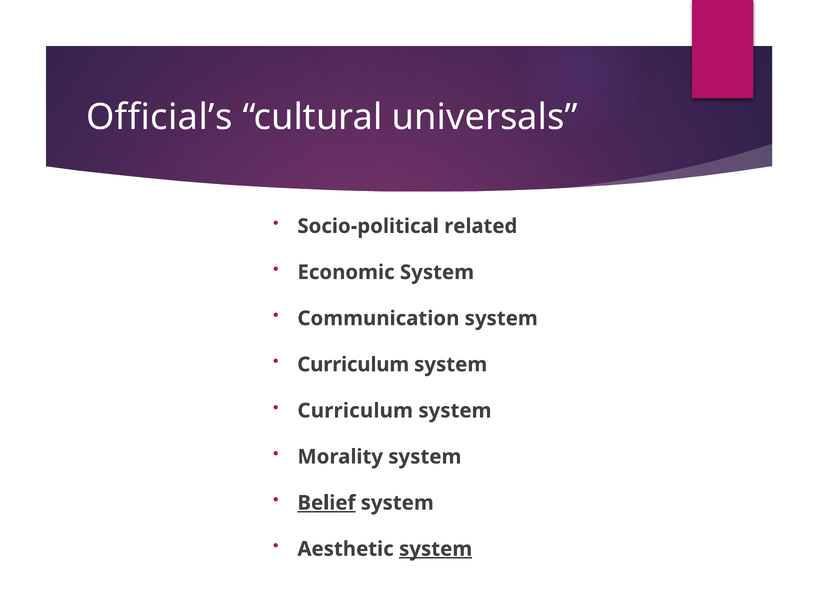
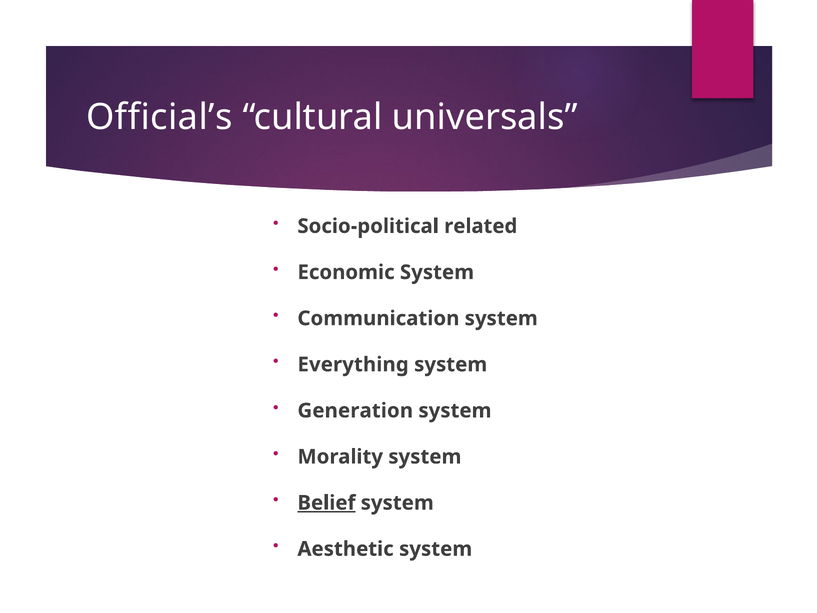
Curriculum: Curriculum -> Everything (353, 364)
Curriculum: Curriculum -> Generation (355, 411)
system underline: present -> none (436, 549)
